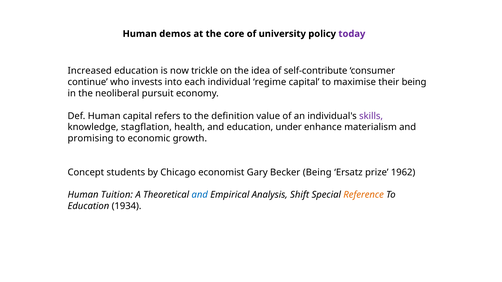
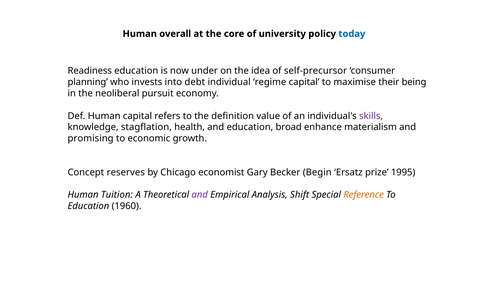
demos: demos -> overall (175, 34)
today colour: purple -> blue (352, 34)
Increased: Increased -> Readiness (90, 71)
trickle: trickle -> under (205, 71)
self-contribute: self-contribute -> self-precursor (315, 71)
continue: continue -> planning (88, 82)
each: each -> debt (195, 82)
under: under -> broad (289, 127)
students: students -> reserves (126, 173)
Becker Being: Being -> Begin (317, 173)
1962: 1962 -> 1995 (403, 173)
and colour: blue -> purple (200, 195)
1934: 1934 -> 1960 (127, 206)
